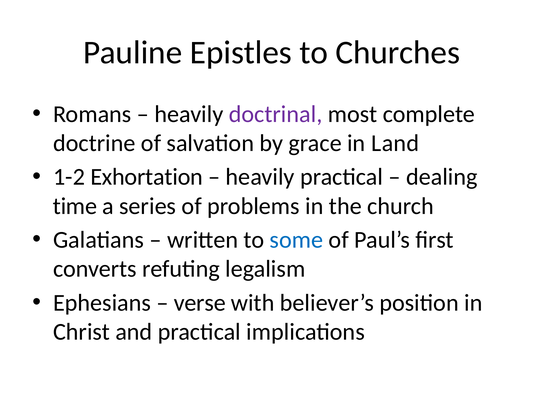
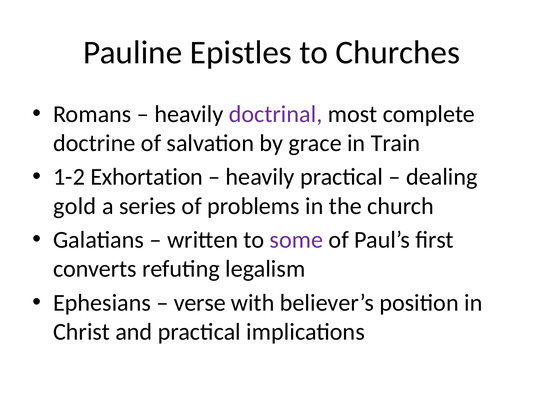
Land: Land -> Train (395, 143)
time: time -> gold (75, 206)
some colour: blue -> purple (296, 240)
